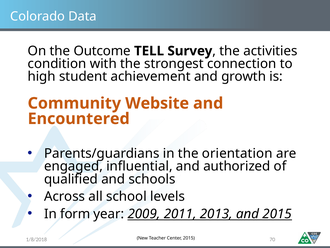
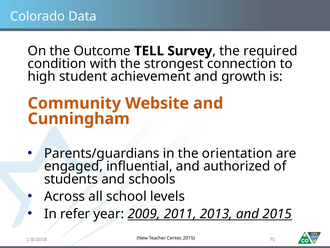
activities: activities -> required (270, 51)
Encountered: Encountered -> Cunningham (79, 119)
qualified: qualified -> students (71, 179)
form: form -> refer (75, 213)
